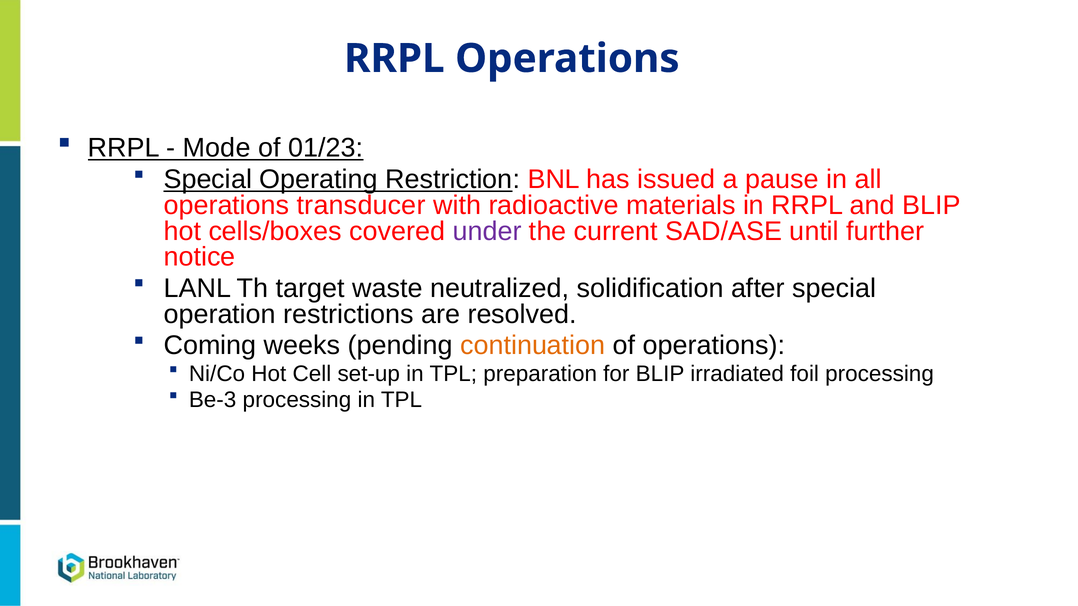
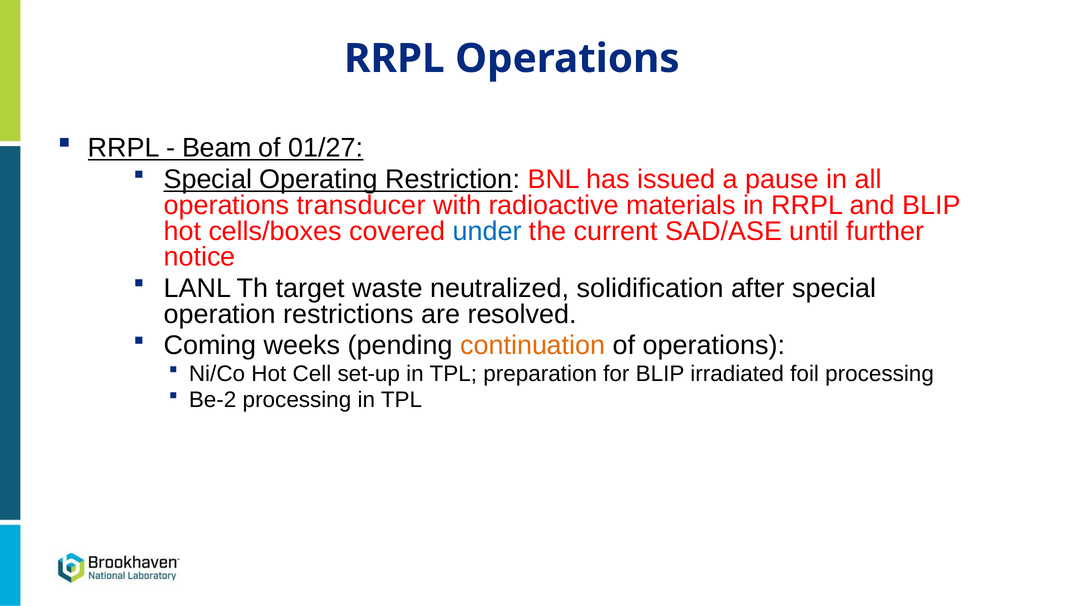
Mode: Mode -> Beam (217, 148)
01/23: 01/23 -> 01/27 (326, 148)
under colour: purple -> blue (487, 231)
Be-3: Be-3 -> Be-2 (213, 400)
